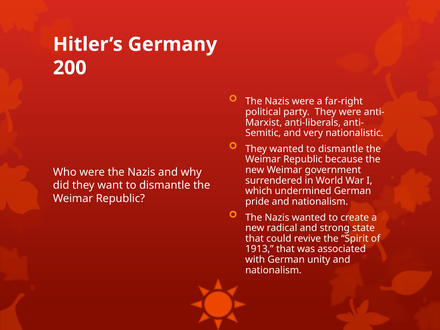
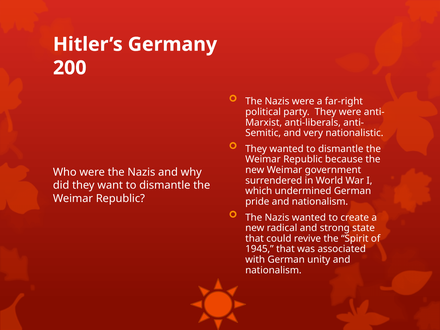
1913: 1913 -> 1945 (259, 249)
